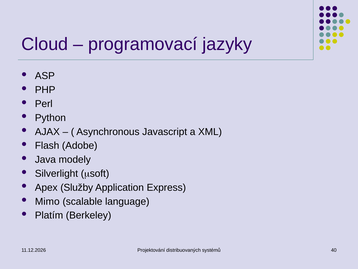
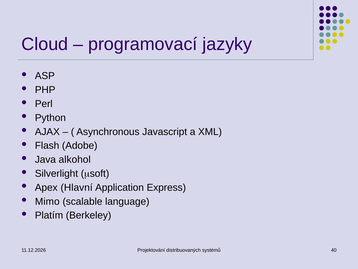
modely: modely -> alkohol (75, 159)
Služby: Služby -> Hlavní (77, 187)
